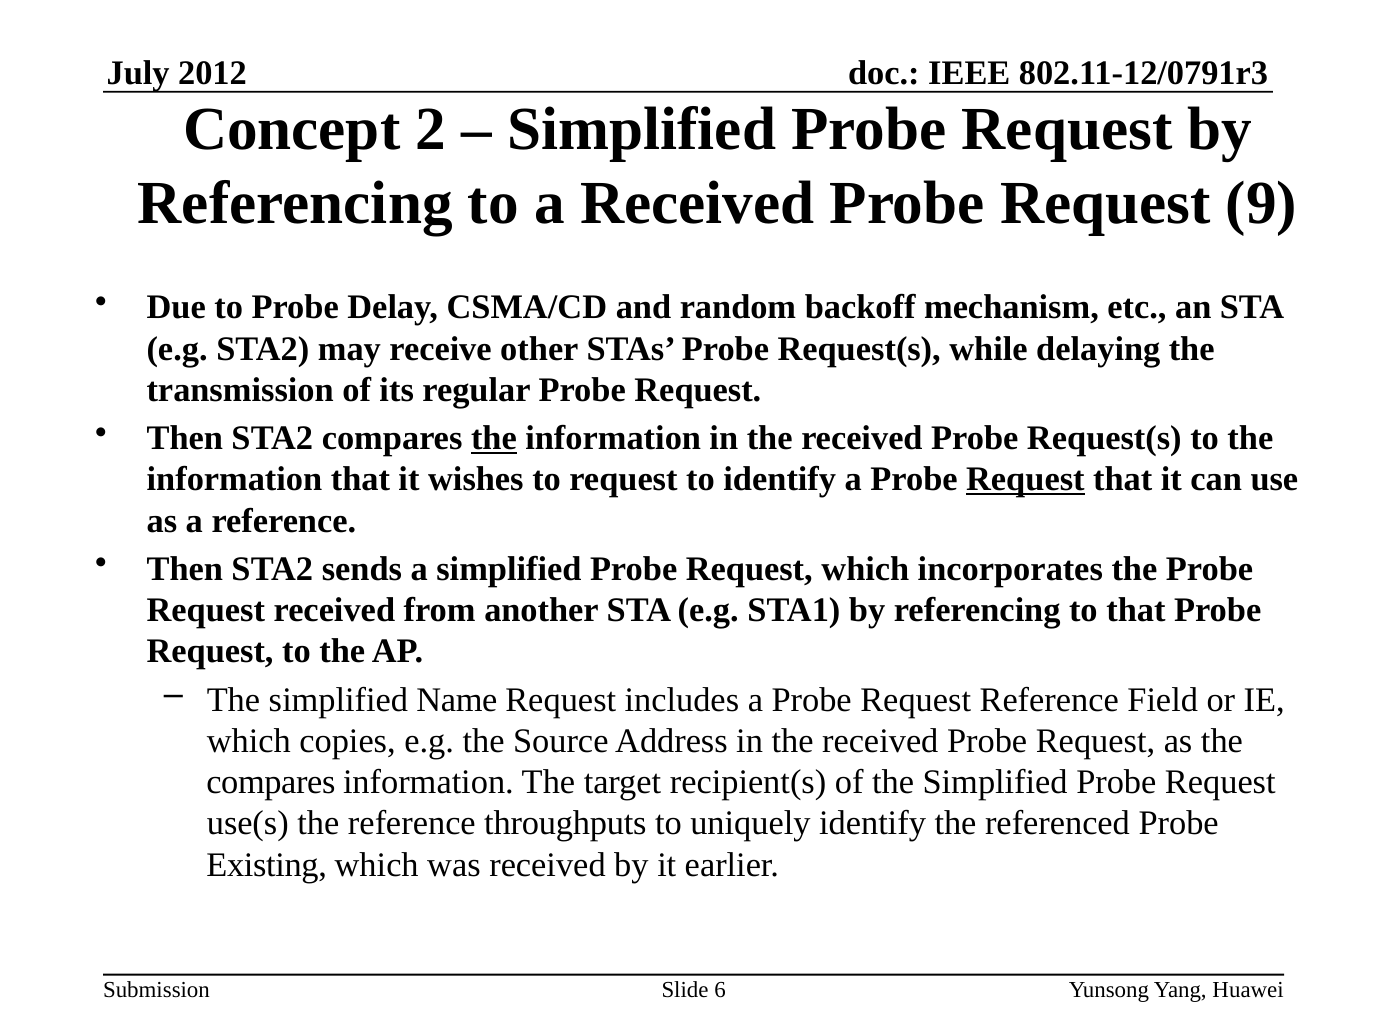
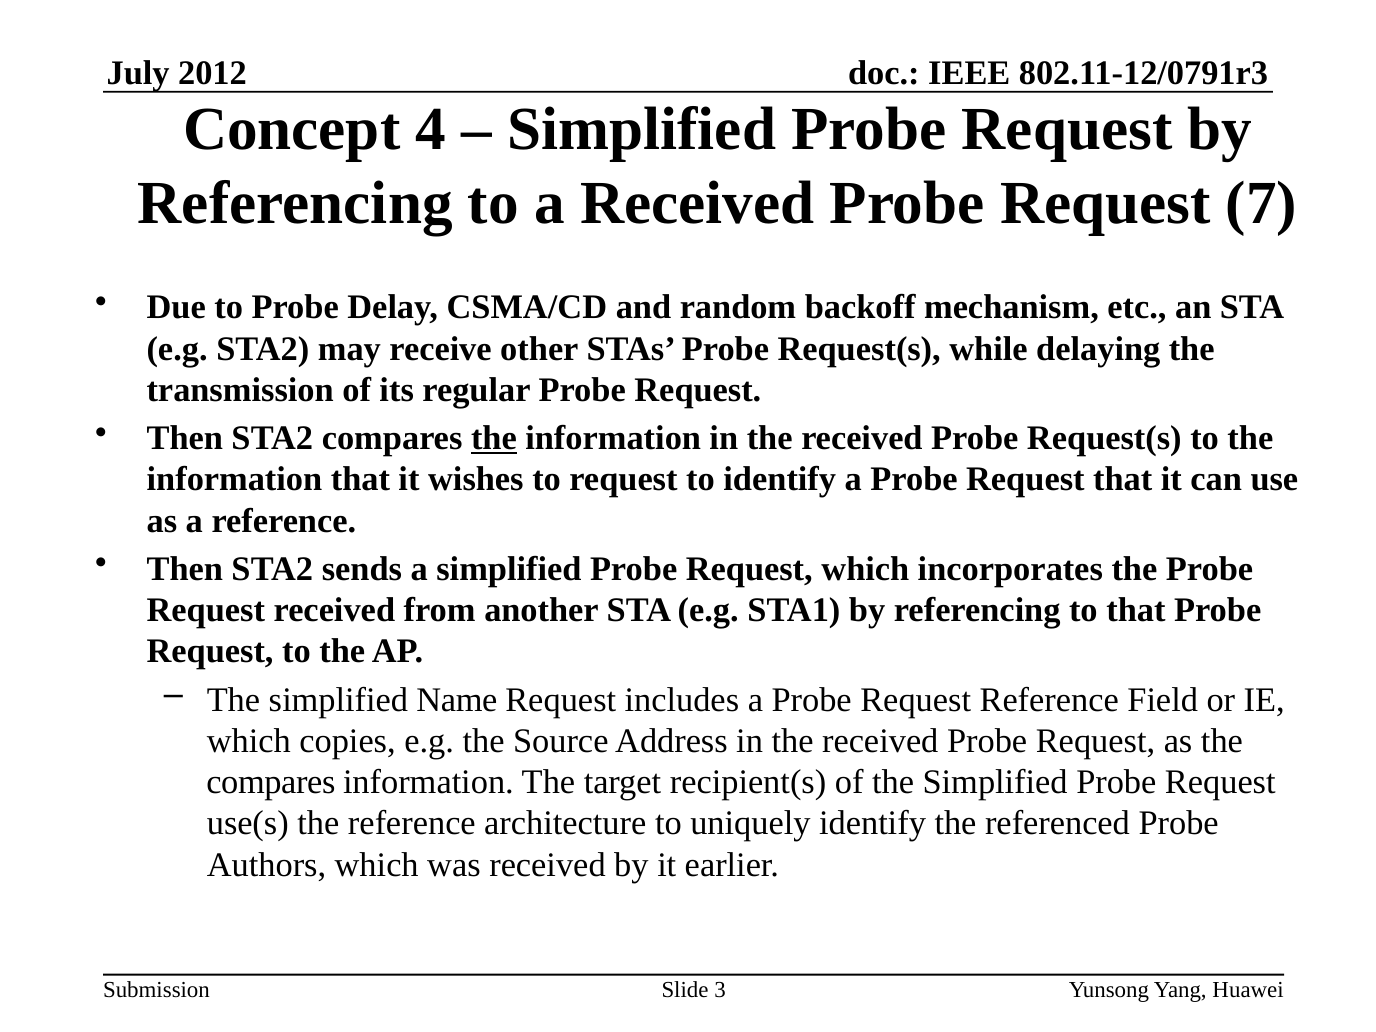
2: 2 -> 4 (431, 130)
9: 9 -> 7 (1262, 203)
Request underline: present -> none (1025, 480)
throughputs: throughputs -> architecture (565, 824)
Existing: Existing -> Authors (267, 865)
6: 6 -> 3 (720, 990)
